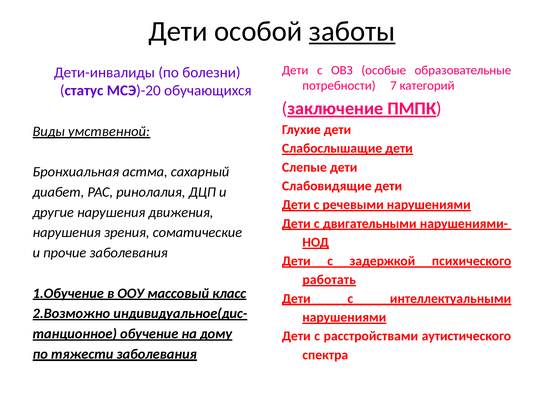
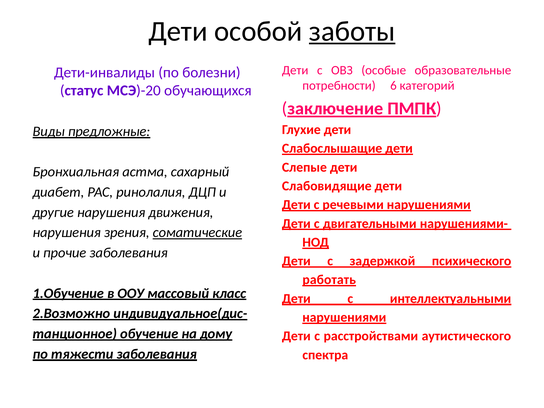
7: 7 -> 6 (393, 86)
умственной: умственной -> предложные (109, 131)
соматические underline: none -> present (197, 233)
